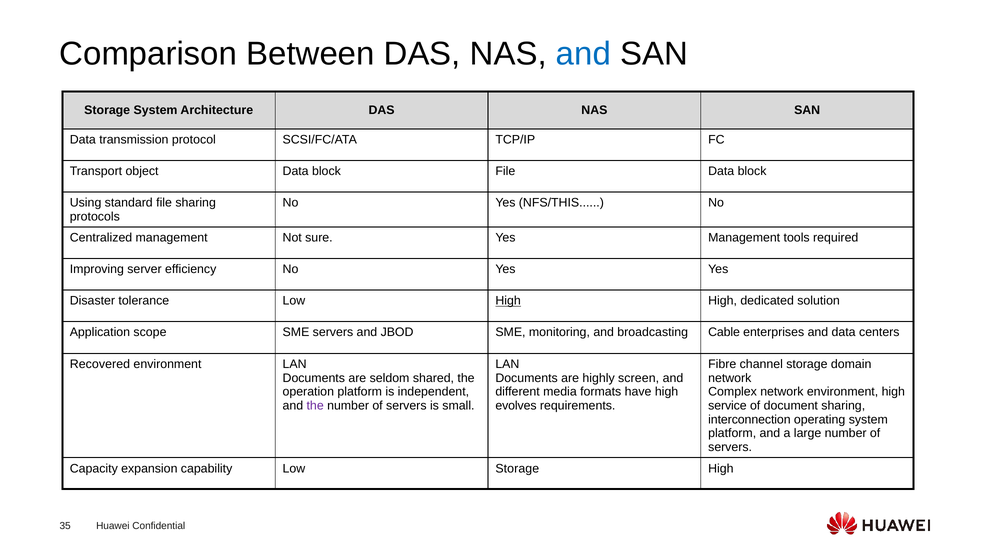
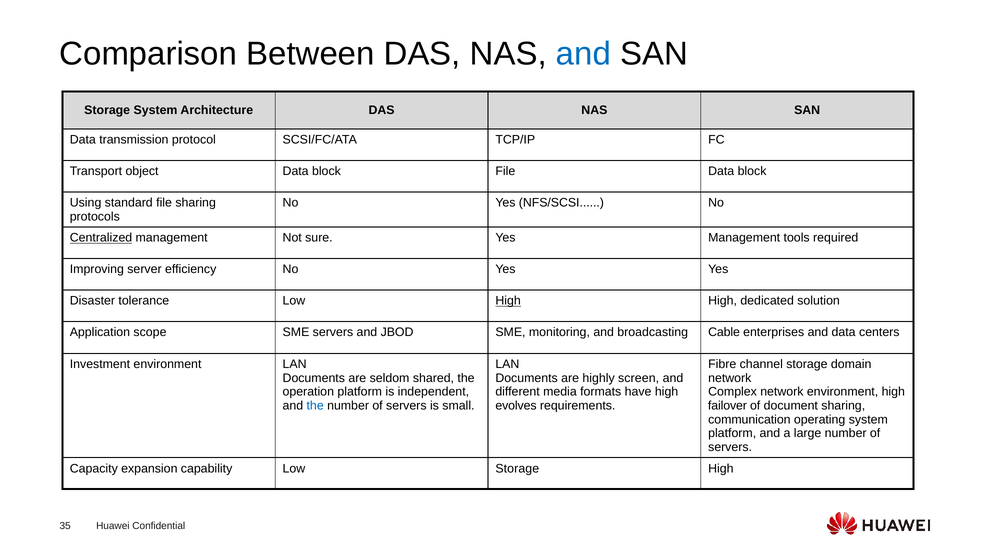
NFS/THIS: NFS/THIS -> NFS/SCSI (561, 203)
Centralized underline: none -> present (101, 238)
Recovered: Recovered -> Investment (100, 364)
the colour: purple -> blue (315, 406)
service: service -> failover (727, 406)
interconnection: interconnection -> communication (749, 420)
